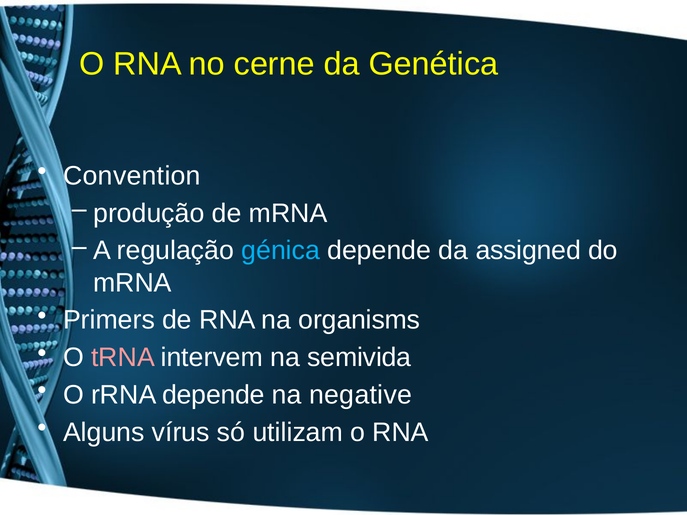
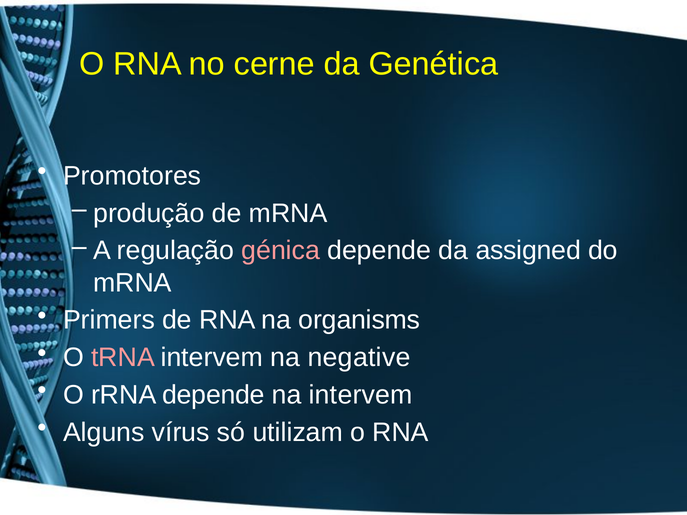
Convention: Convention -> Promotores (132, 176)
génica colour: light blue -> pink (281, 251)
semivida: semivida -> negative (359, 358)
na negative: negative -> intervem (361, 395)
